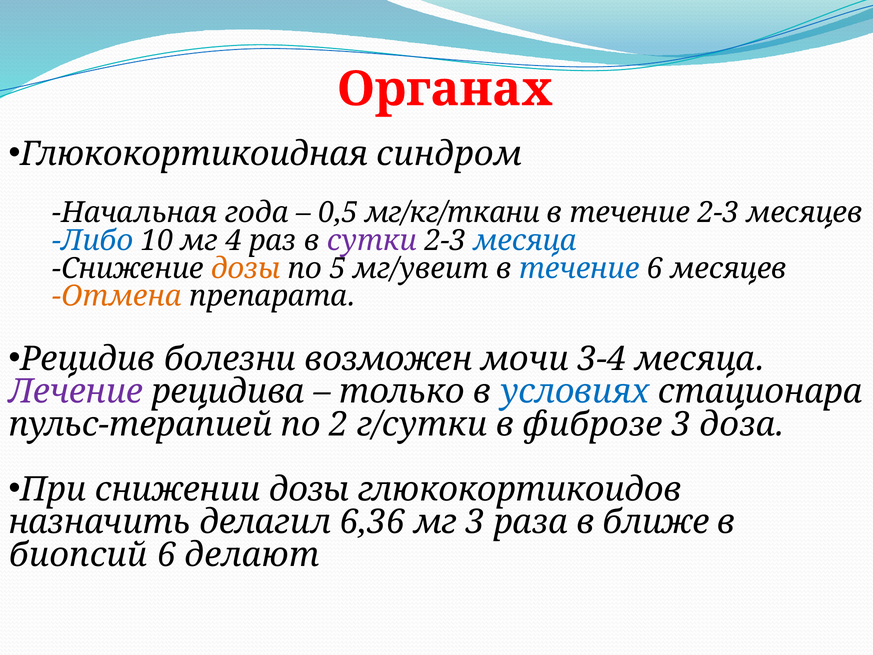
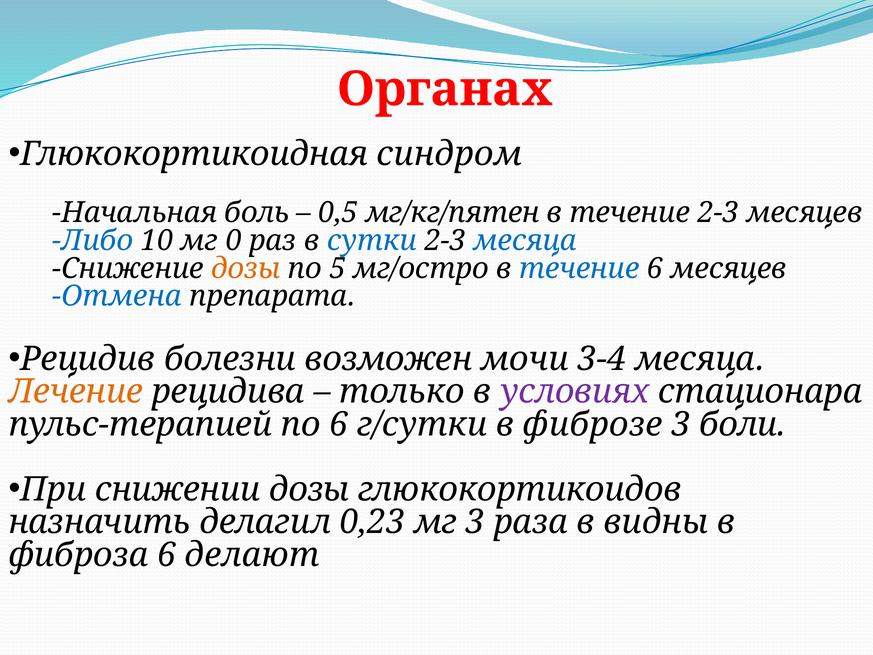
года: года -> боль (257, 212)
мг/кг/ткани: мг/кг/ткани -> мг/кг/пятен (453, 212)
4: 4 -> 0 (234, 240)
сутки colour: purple -> blue (372, 240)
мг/увеит: мг/увеит -> мг/остро (421, 268)
Отмена colour: orange -> blue (117, 296)
Лечение colour: purple -> orange (76, 392)
условиях colour: blue -> purple (575, 392)
по 2: 2 -> 6 (339, 424)
доза: доза -> боли (742, 424)
6,36: 6,36 -> 0,23 (373, 522)
ближе: ближе -> видны (656, 522)
биопсий: биопсий -> фиброза (79, 555)
